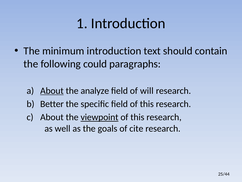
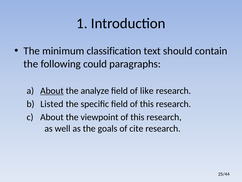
minimum introduction: introduction -> classification (114, 51)
will: will -> like (147, 90)
Better: Better -> Listed (52, 104)
viewpoint underline: present -> none (100, 117)
